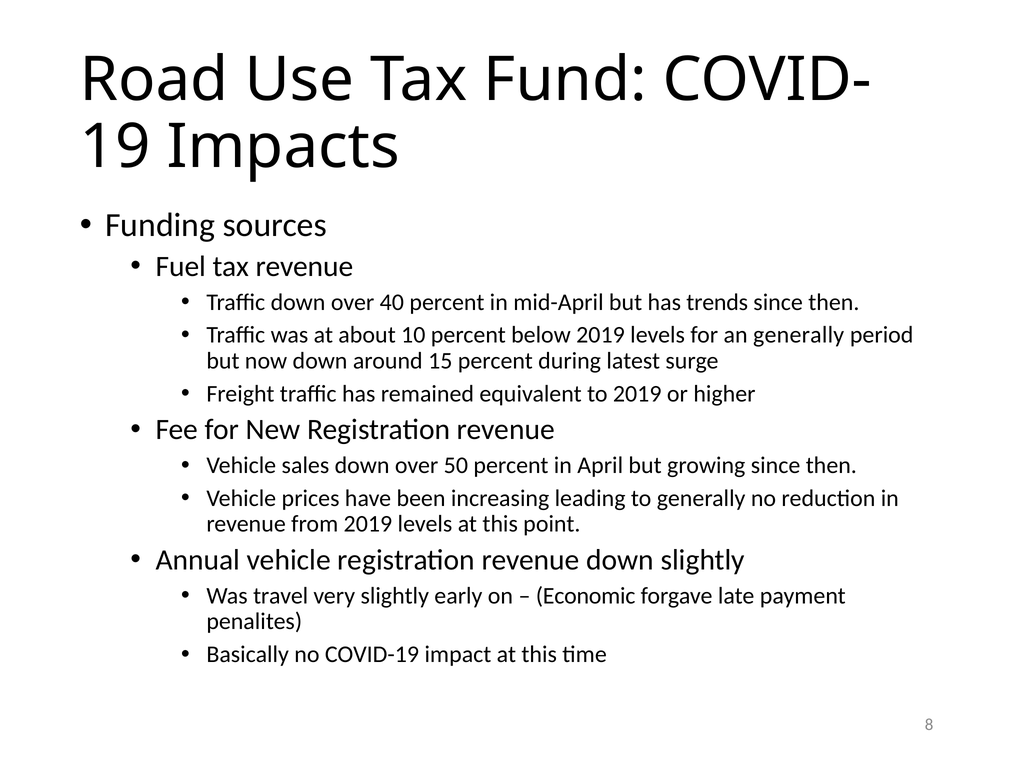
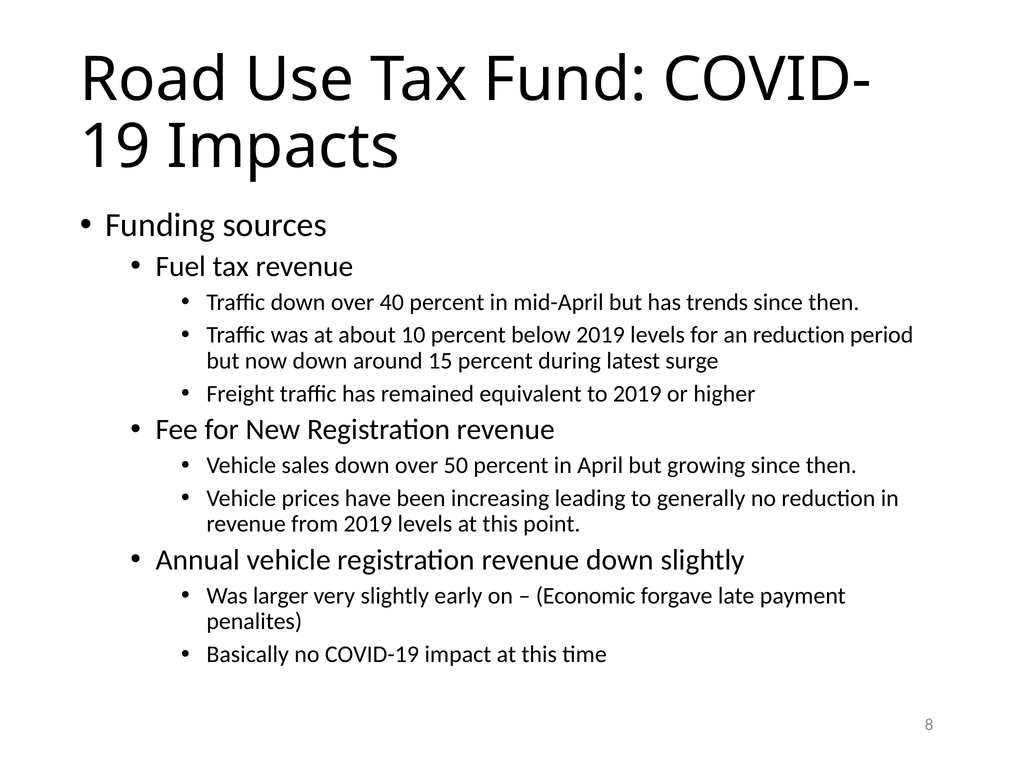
an generally: generally -> reduction (799, 335)
travel: travel -> larger (281, 596)
